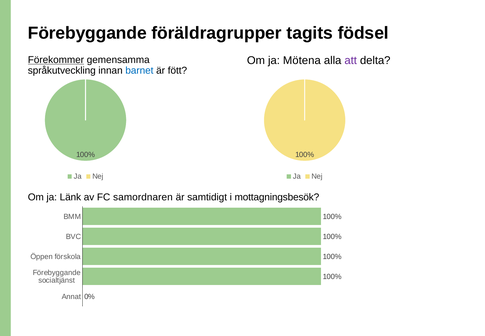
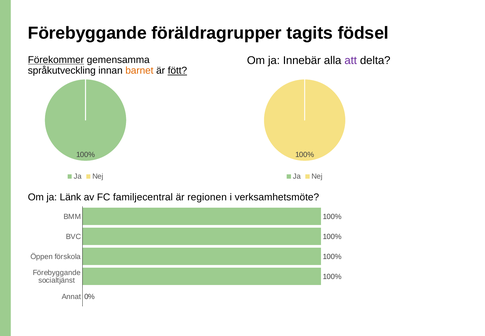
Mötena: Mötena -> Innebär (302, 61)
barnet colour: blue -> orange (139, 71)
fött underline: none -> present (177, 71)
samordnaren: samordnaren -> familjecentral (143, 197)
samtidigt: samtidigt -> regionen (207, 197)
mottagningsbesök: mottagningsbesök -> verksamhetsmöte (277, 197)
